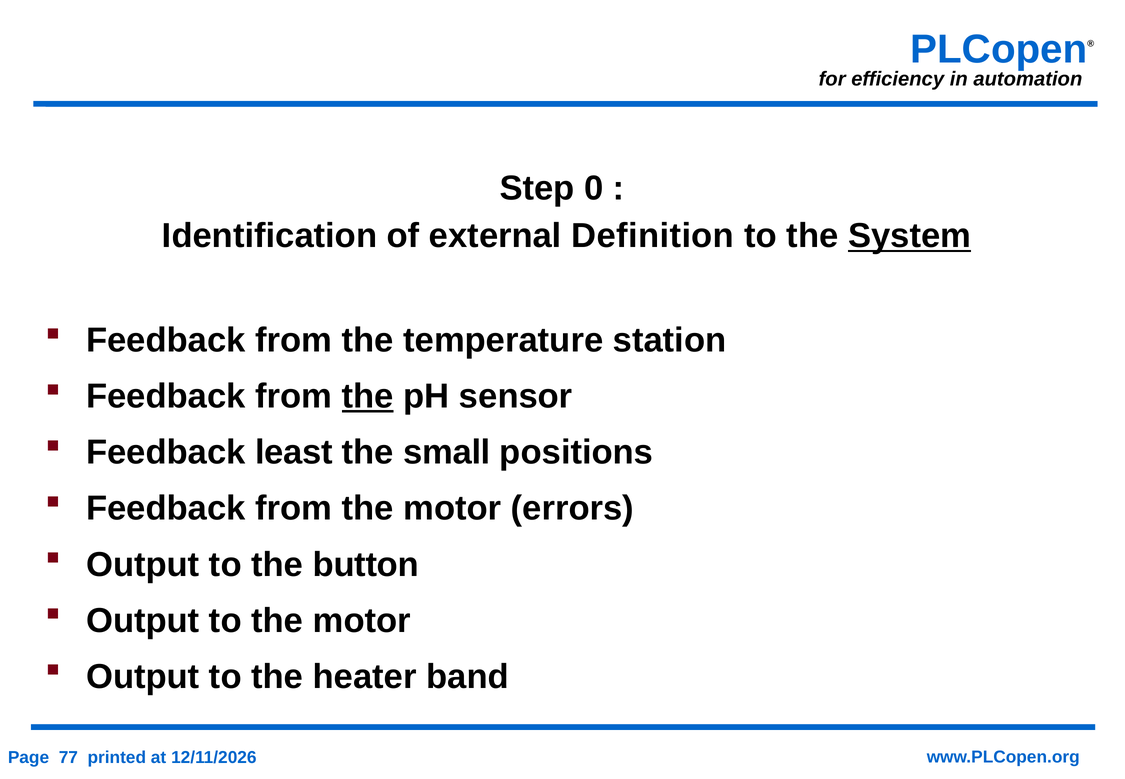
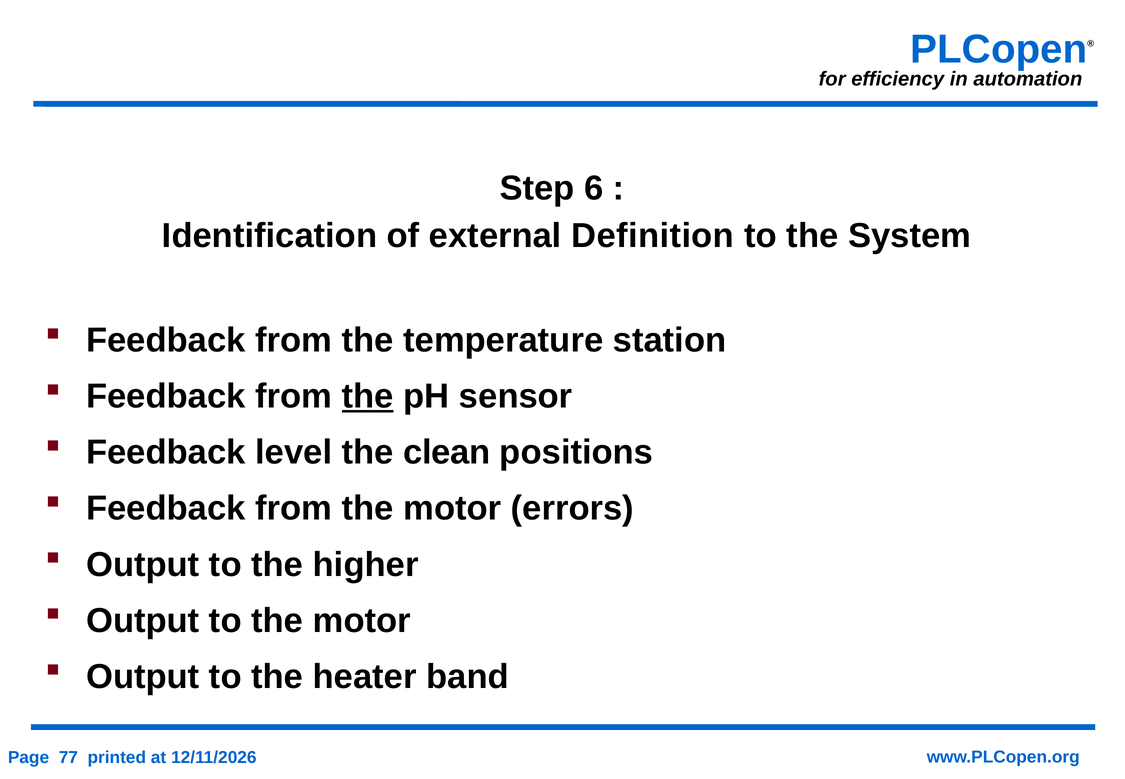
0: 0 -> 6 (594, 188)
System underline: present -> none (910, 236)
least: least -> level (294, 452)
small: small -> clean (447, 452)
button: button -> higher (366, 564)
